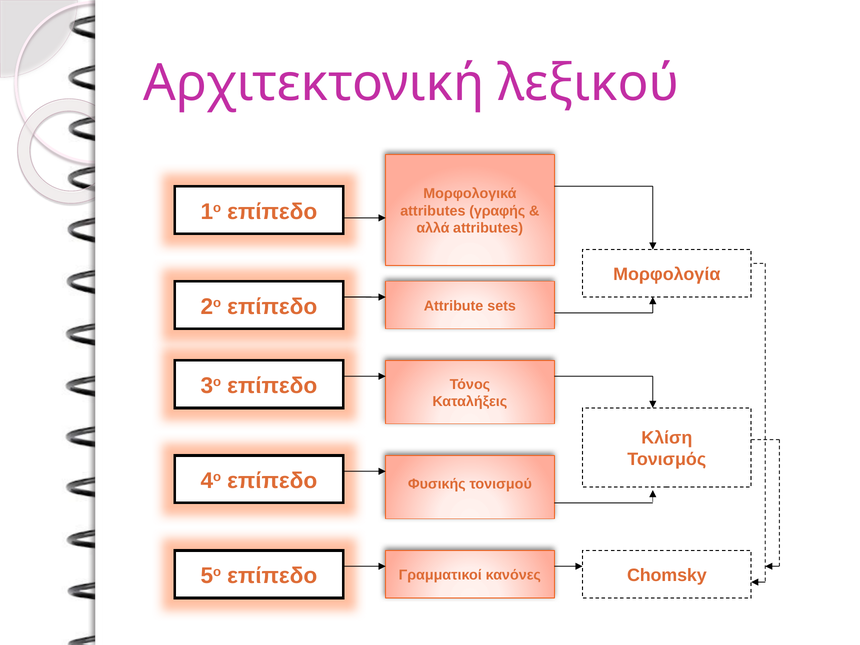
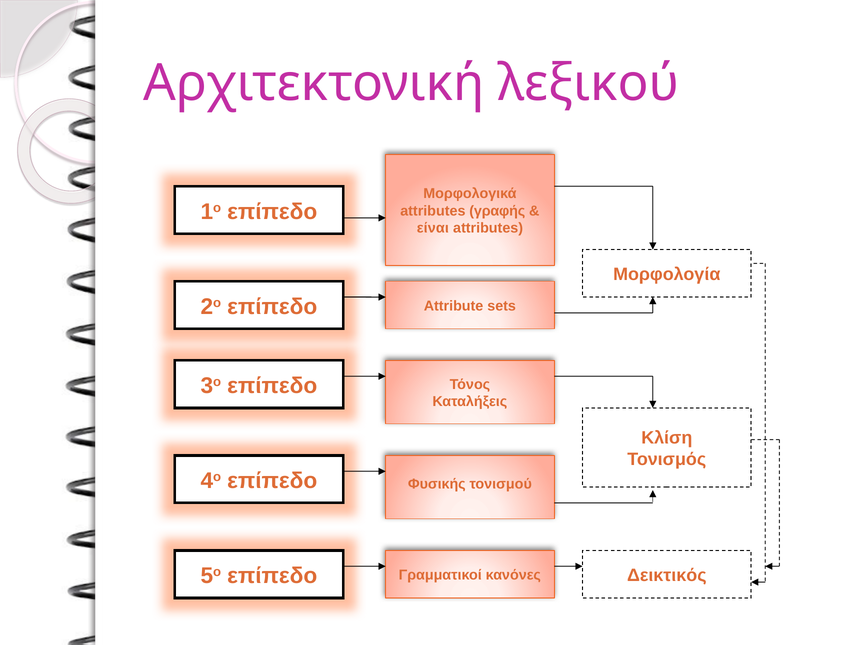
αλλά: αλλά -> είναι (433, 228)
Chomsky: Chomsky -> Δεικτικός (667, 575)
